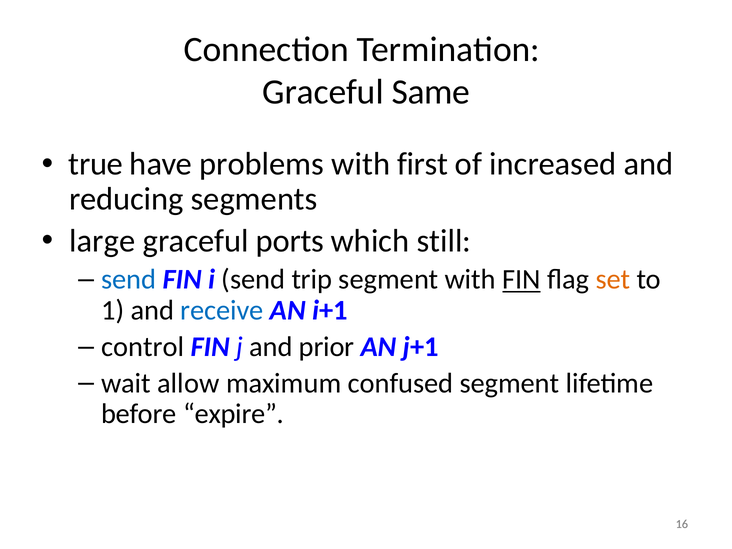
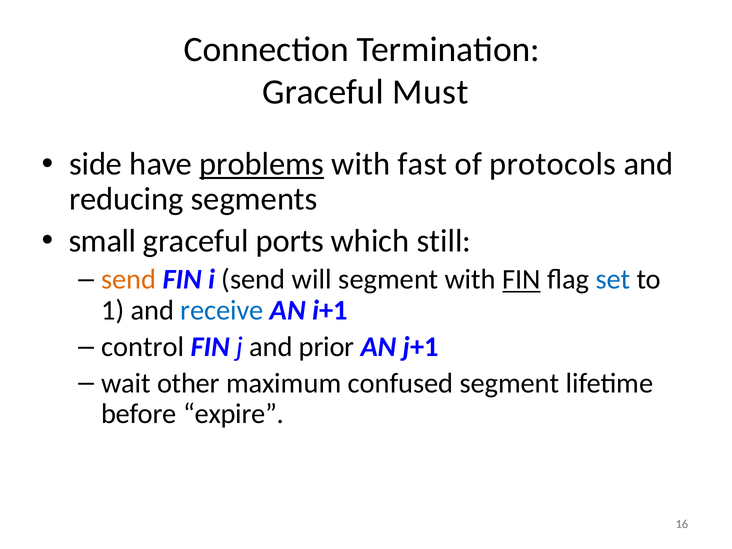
Same: Same -> Must (430, 92)
true: true -> side (96, 164)
problems underline: none -> present (262, 164)
first: first -> fast (422, 164)
increased: increased -> protocols (553, 164)
large: large -> small (103, 241)
send colour: blue -> orange (129, 280)
trip: trip -> will (312, 280)
set colour: orange -> blue (613, 280)
allow: allow -> other (188, 383)
